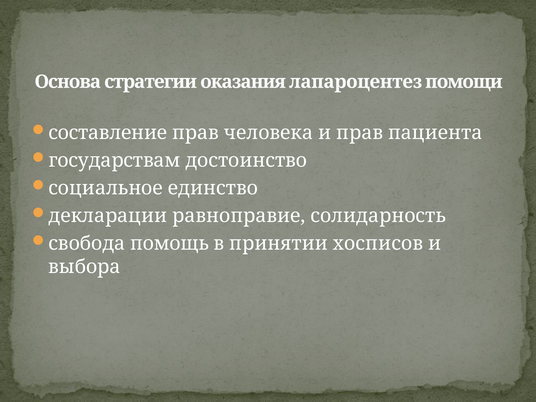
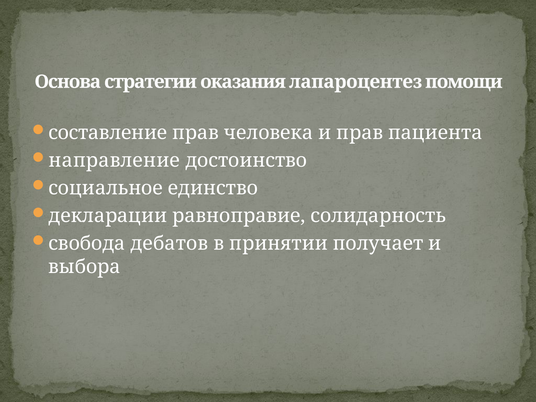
государствам: государствам -> направление (114, 161)
помощь: помощь -> дебатов (169, 244)
хосписов: хосписов -> получает (378, 244)
